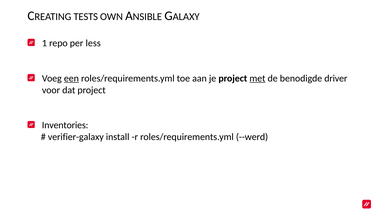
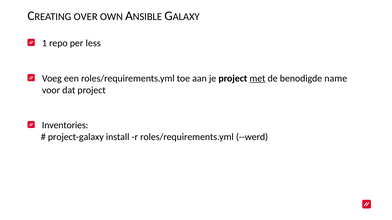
TESTS: TESTS -> OVER (86, 17)
een underline: present -> none (71, 78)
driver: driver -> name (336, 78)
verifier-galaxy: verifier-galaxy -> project-galaxy (76, 137)
